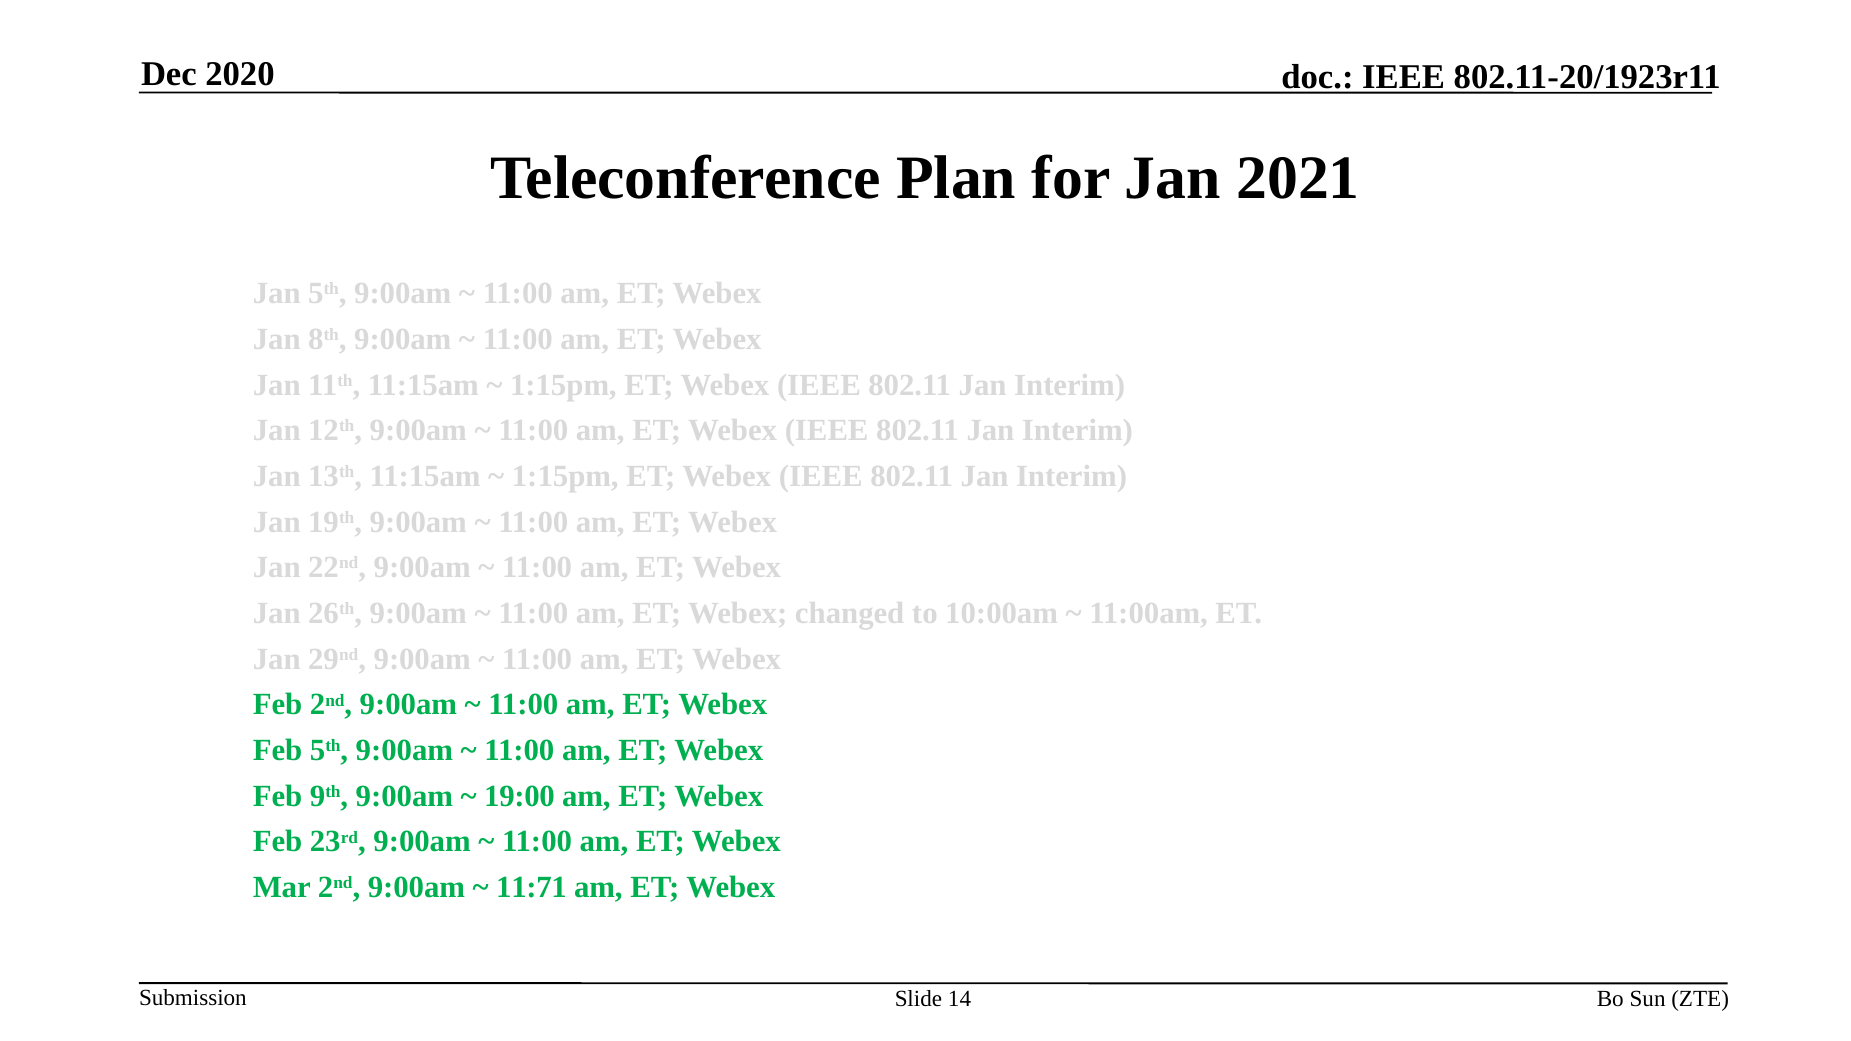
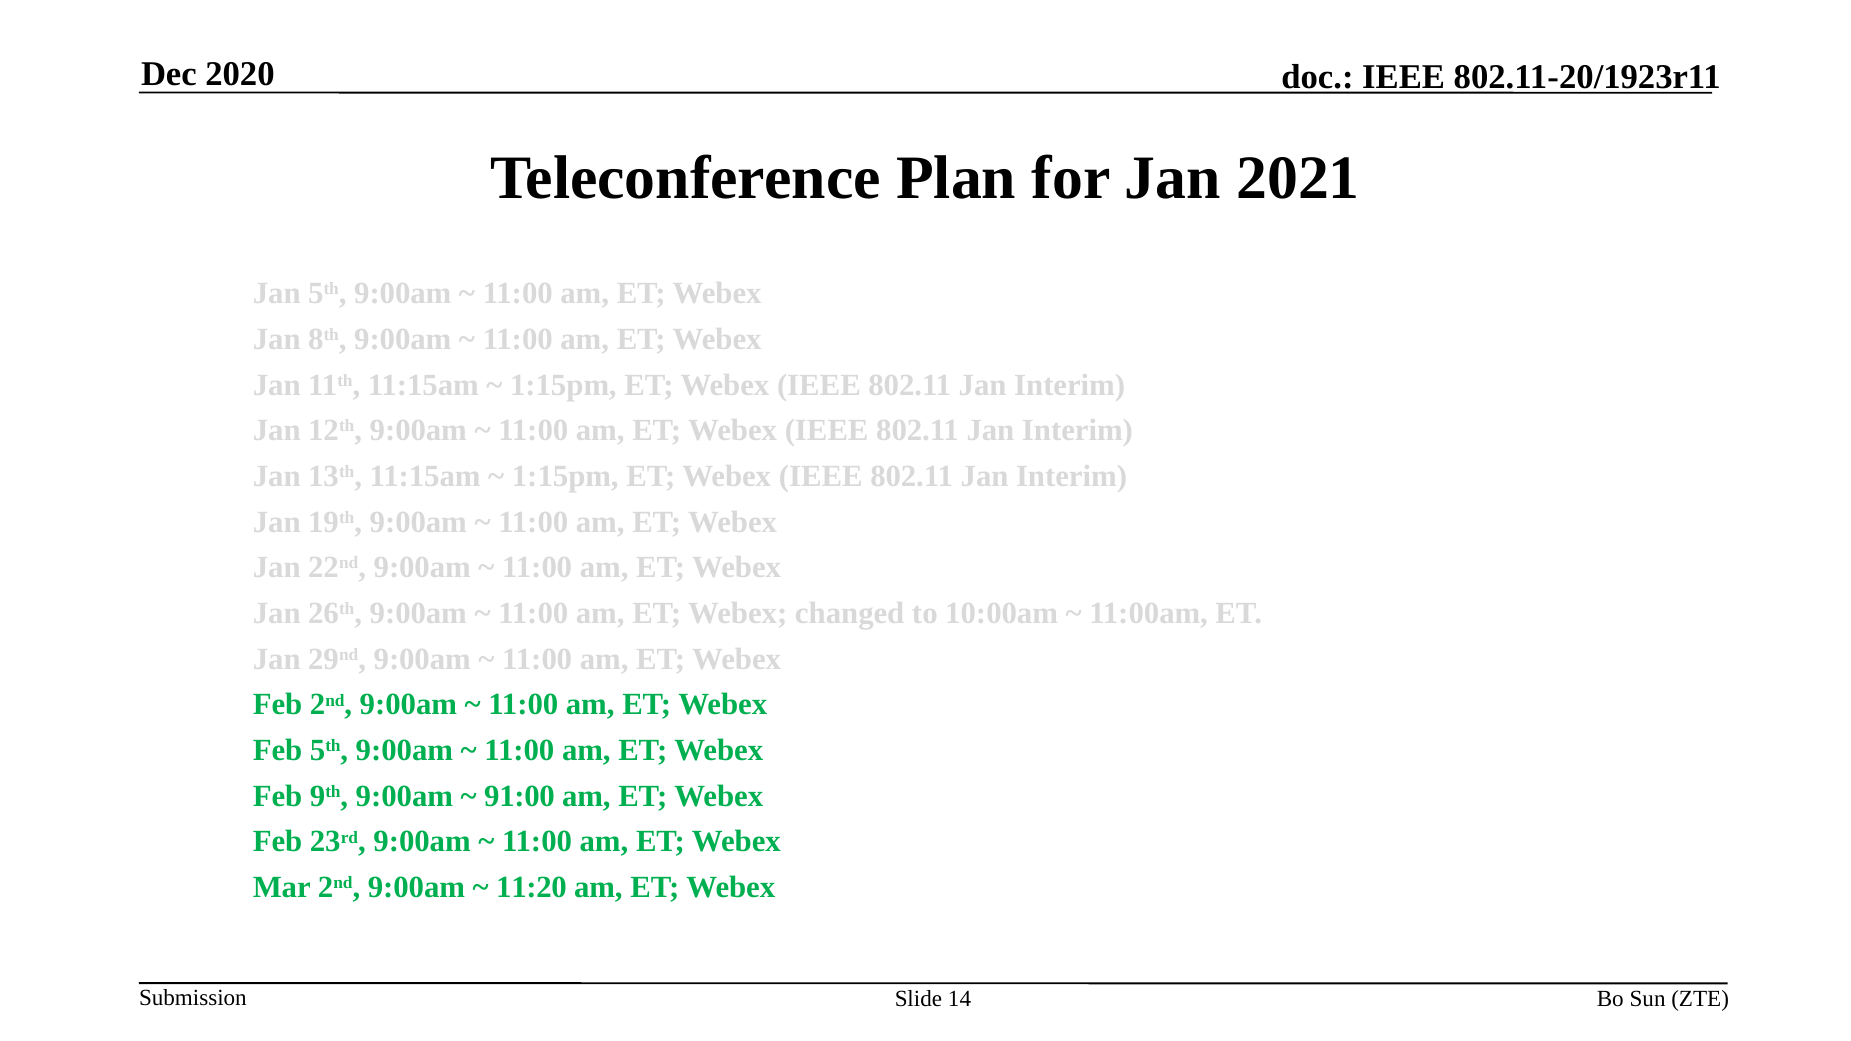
19:00: 19:00 -> 91:00 (520, 796)
11:71: 11:71 -> 11:20 (532, 888)
